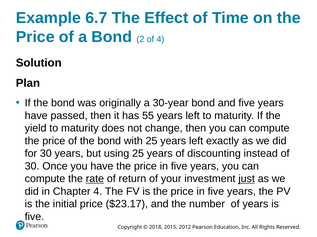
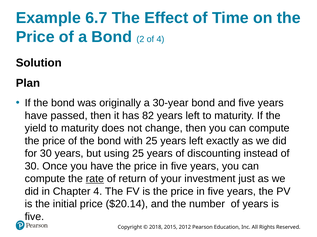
55: 55 -> 82 (148, 116)
just underline: present -> none (247, 179)
$23.17: $23.17 -> $20.14 (127, 205)
